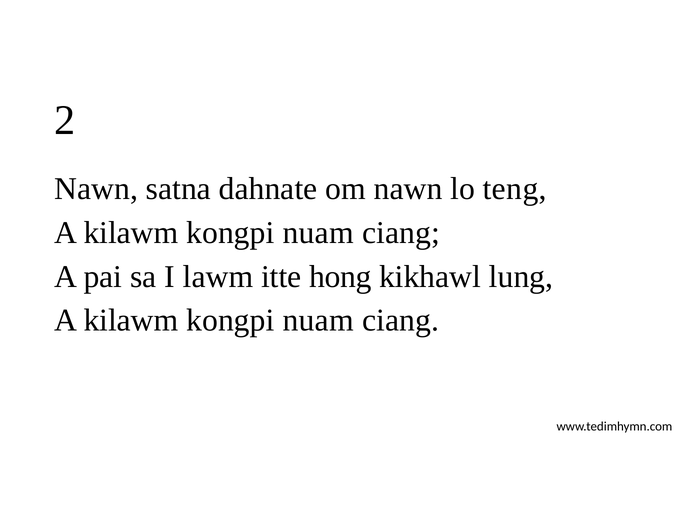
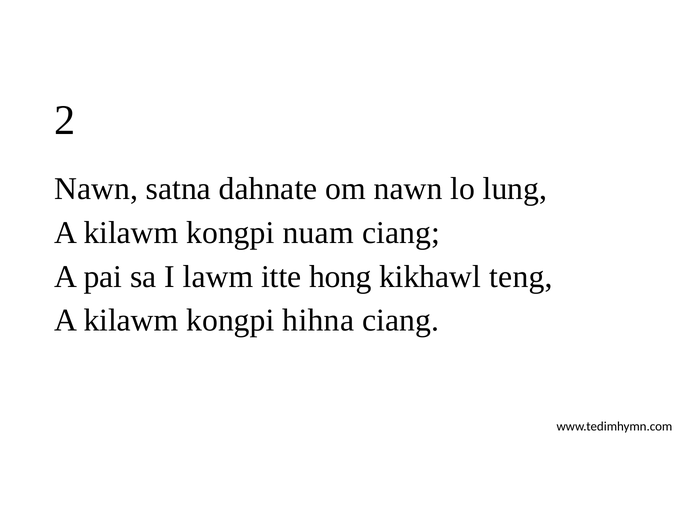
teng: teng -> lung (515, 189)
lung: lung -> teng (521, 277)
nuam: nuam -> hihna (318, 320)
